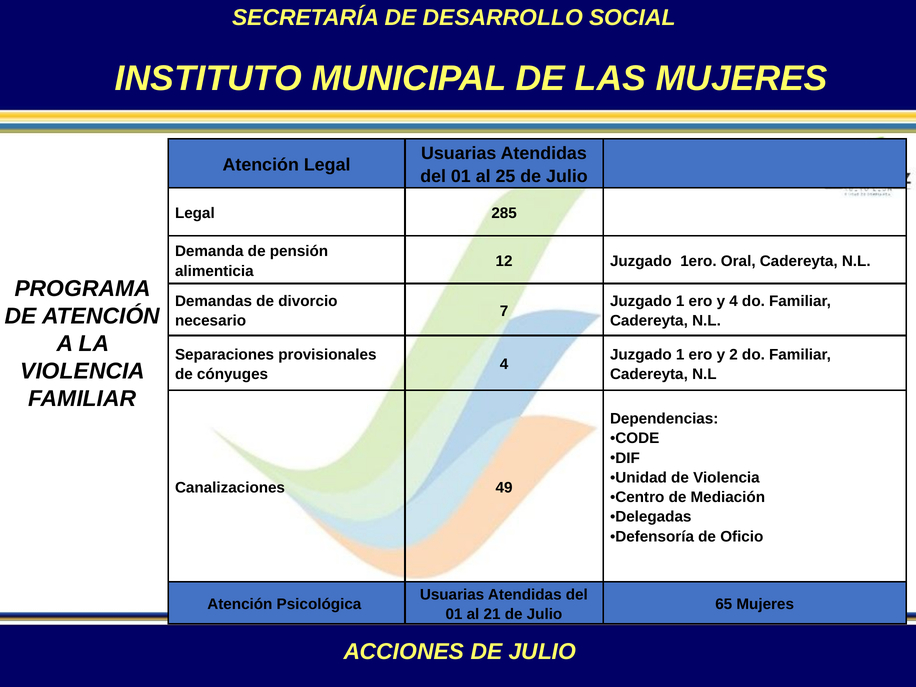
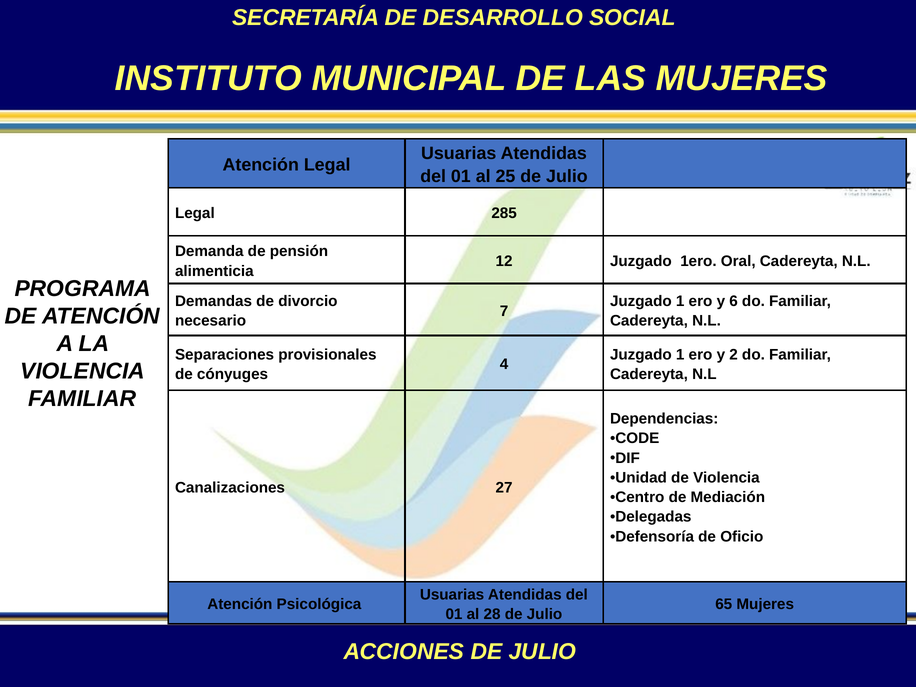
y 4: 4 -> 6 (734, 301)
49: 49 -> 27 (504, 487)
21: 21 -> 28 (492, 614)
